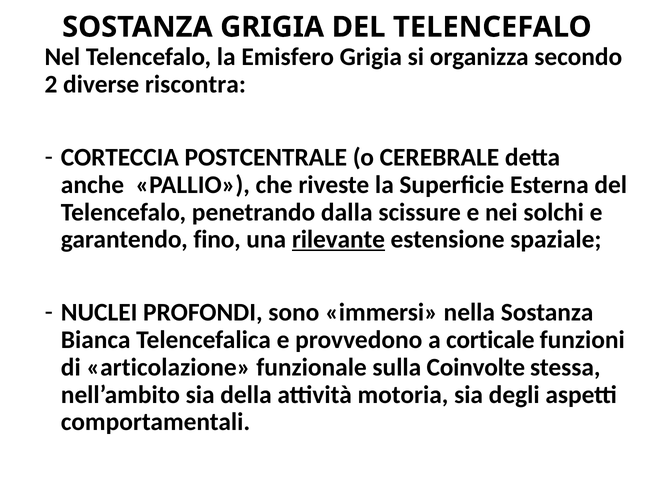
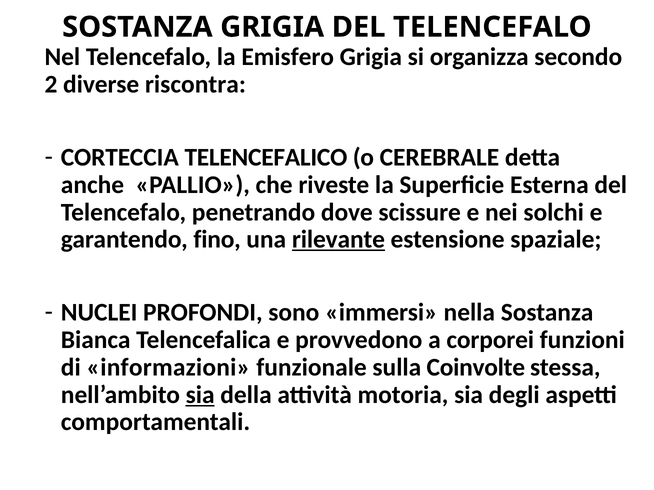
POSTCENTRALE: POSTCENTRALE -> TELENCEFALICO (266, 157)
dalla: dalla -> dove (347, 212)
corticale: corticale -> corporei (490, 340)
articolazione: articolazione -> informazioni (168, 368)
sia underline: none -> present (200, 395)
